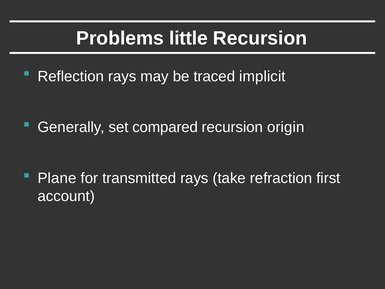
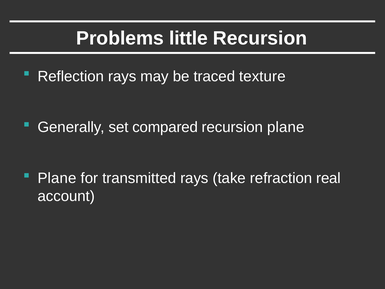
implicit: implicit -> texture (262, 76)
recursion origin: origin -> plane (286, 127)
first: first -> real (328, 178)
